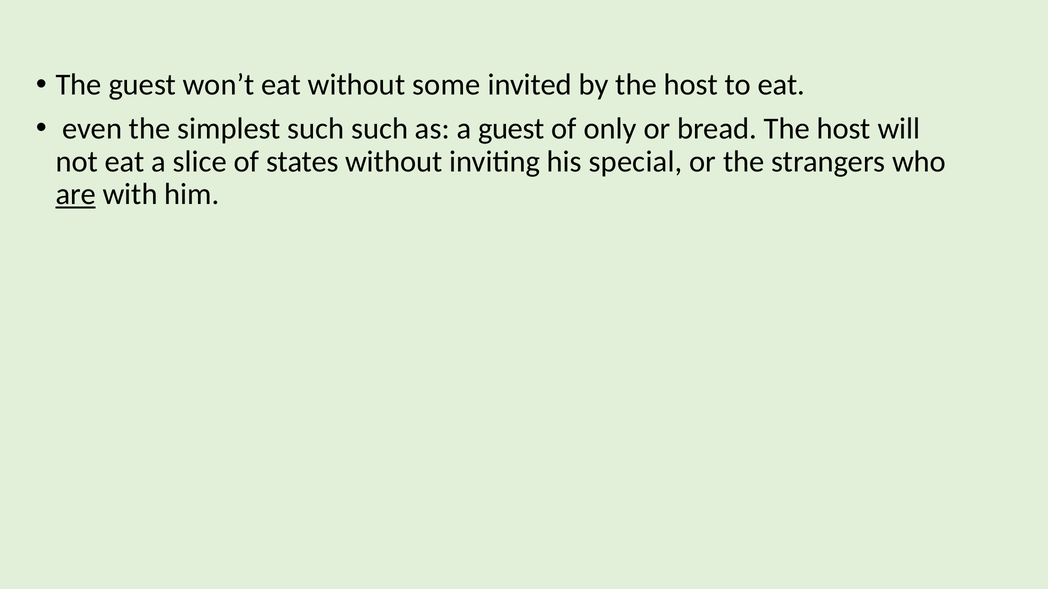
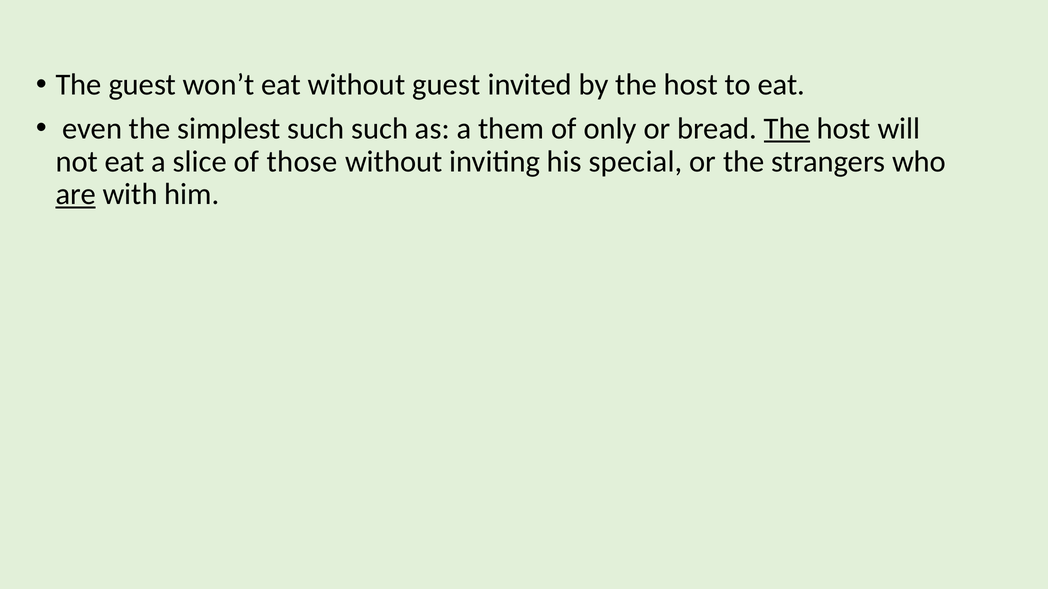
without some: some -> guest (446, 85)
a guest: guest -> them (511, 129)
The underline: none -> present (787, 129)
states: states -> those (302, 162)
